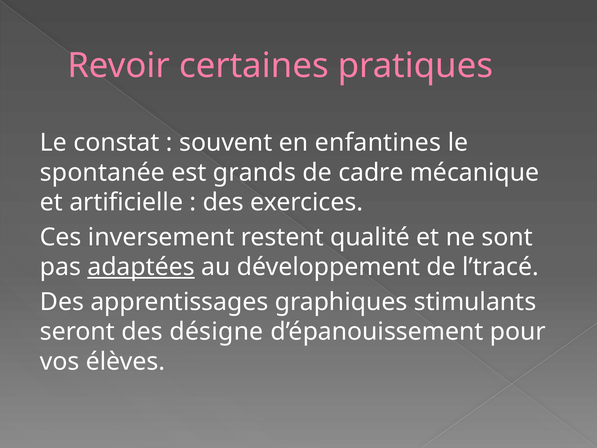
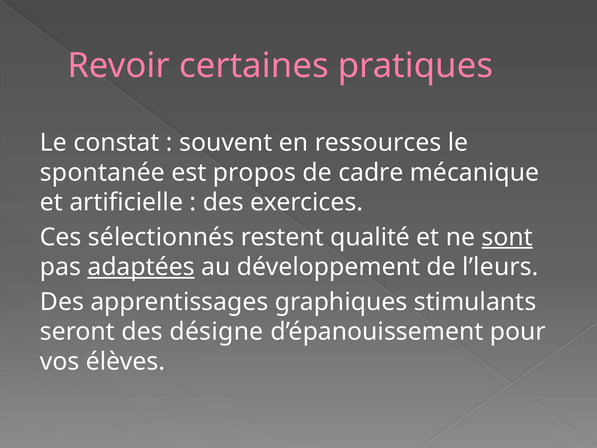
enfantines: enfantines -> ressources (378, 143)
grands: grands -> propos (254, 172)
inversement: inversement -> sélectionnés (161, 237)
sont underline: none -> present (507, 237)
l’tracé: l’tracé -> l’leurs (500, 267)
